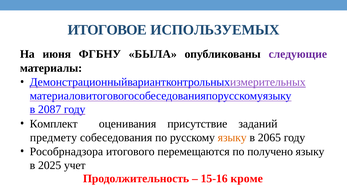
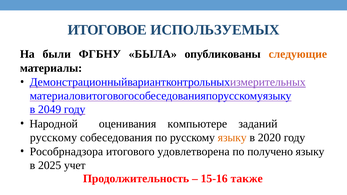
июня: июня -> были (57, 54)
следующие colour: purple -> orange (298, 54)
2087: 2087 -> 2049 (50, 109)
Комплект: Комплект -> Народной (54, 124)
присутствие: присутствие -> компьютере (197, 124)
предмету: предмету -> русскому (53, 138)
2065: 2065 -> 2020 (269, 138)
перемещаются: перемещаются -> удовлетворена (194, 152)
кроме: кроме -> также (247, 179)
